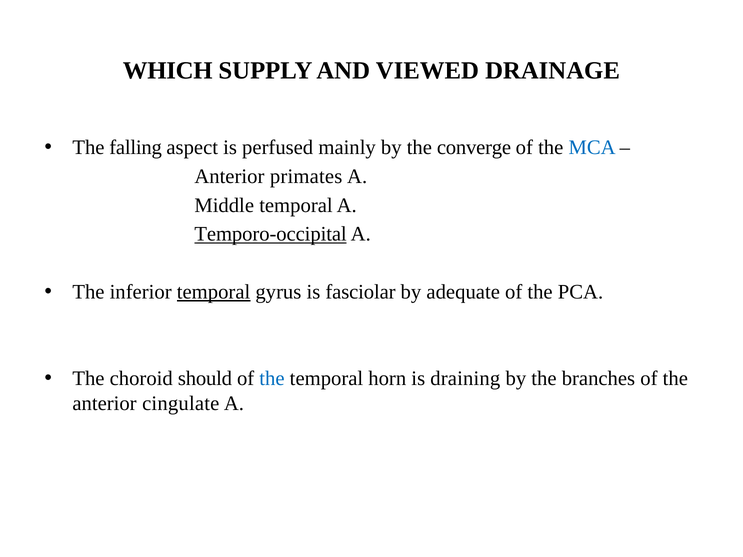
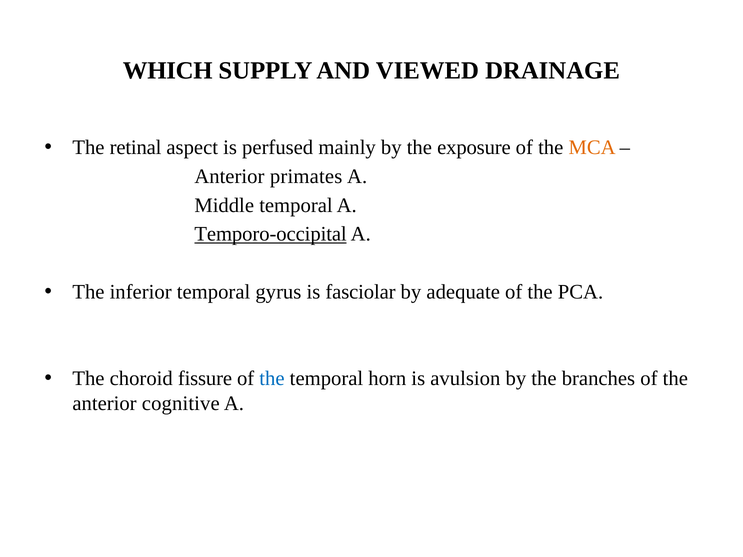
falling: falling -> retinal (136, 148)
converge: converge -> exposure (474, 148)
MCA colour: blue -> orange (592, 148)
temporal underline: present -> none (214, 292)
should: should -> fissure (205, 379)
draining: draining -> avulsion (465, 379)
cingulate: cingulate -> cognitive (181, 404)
